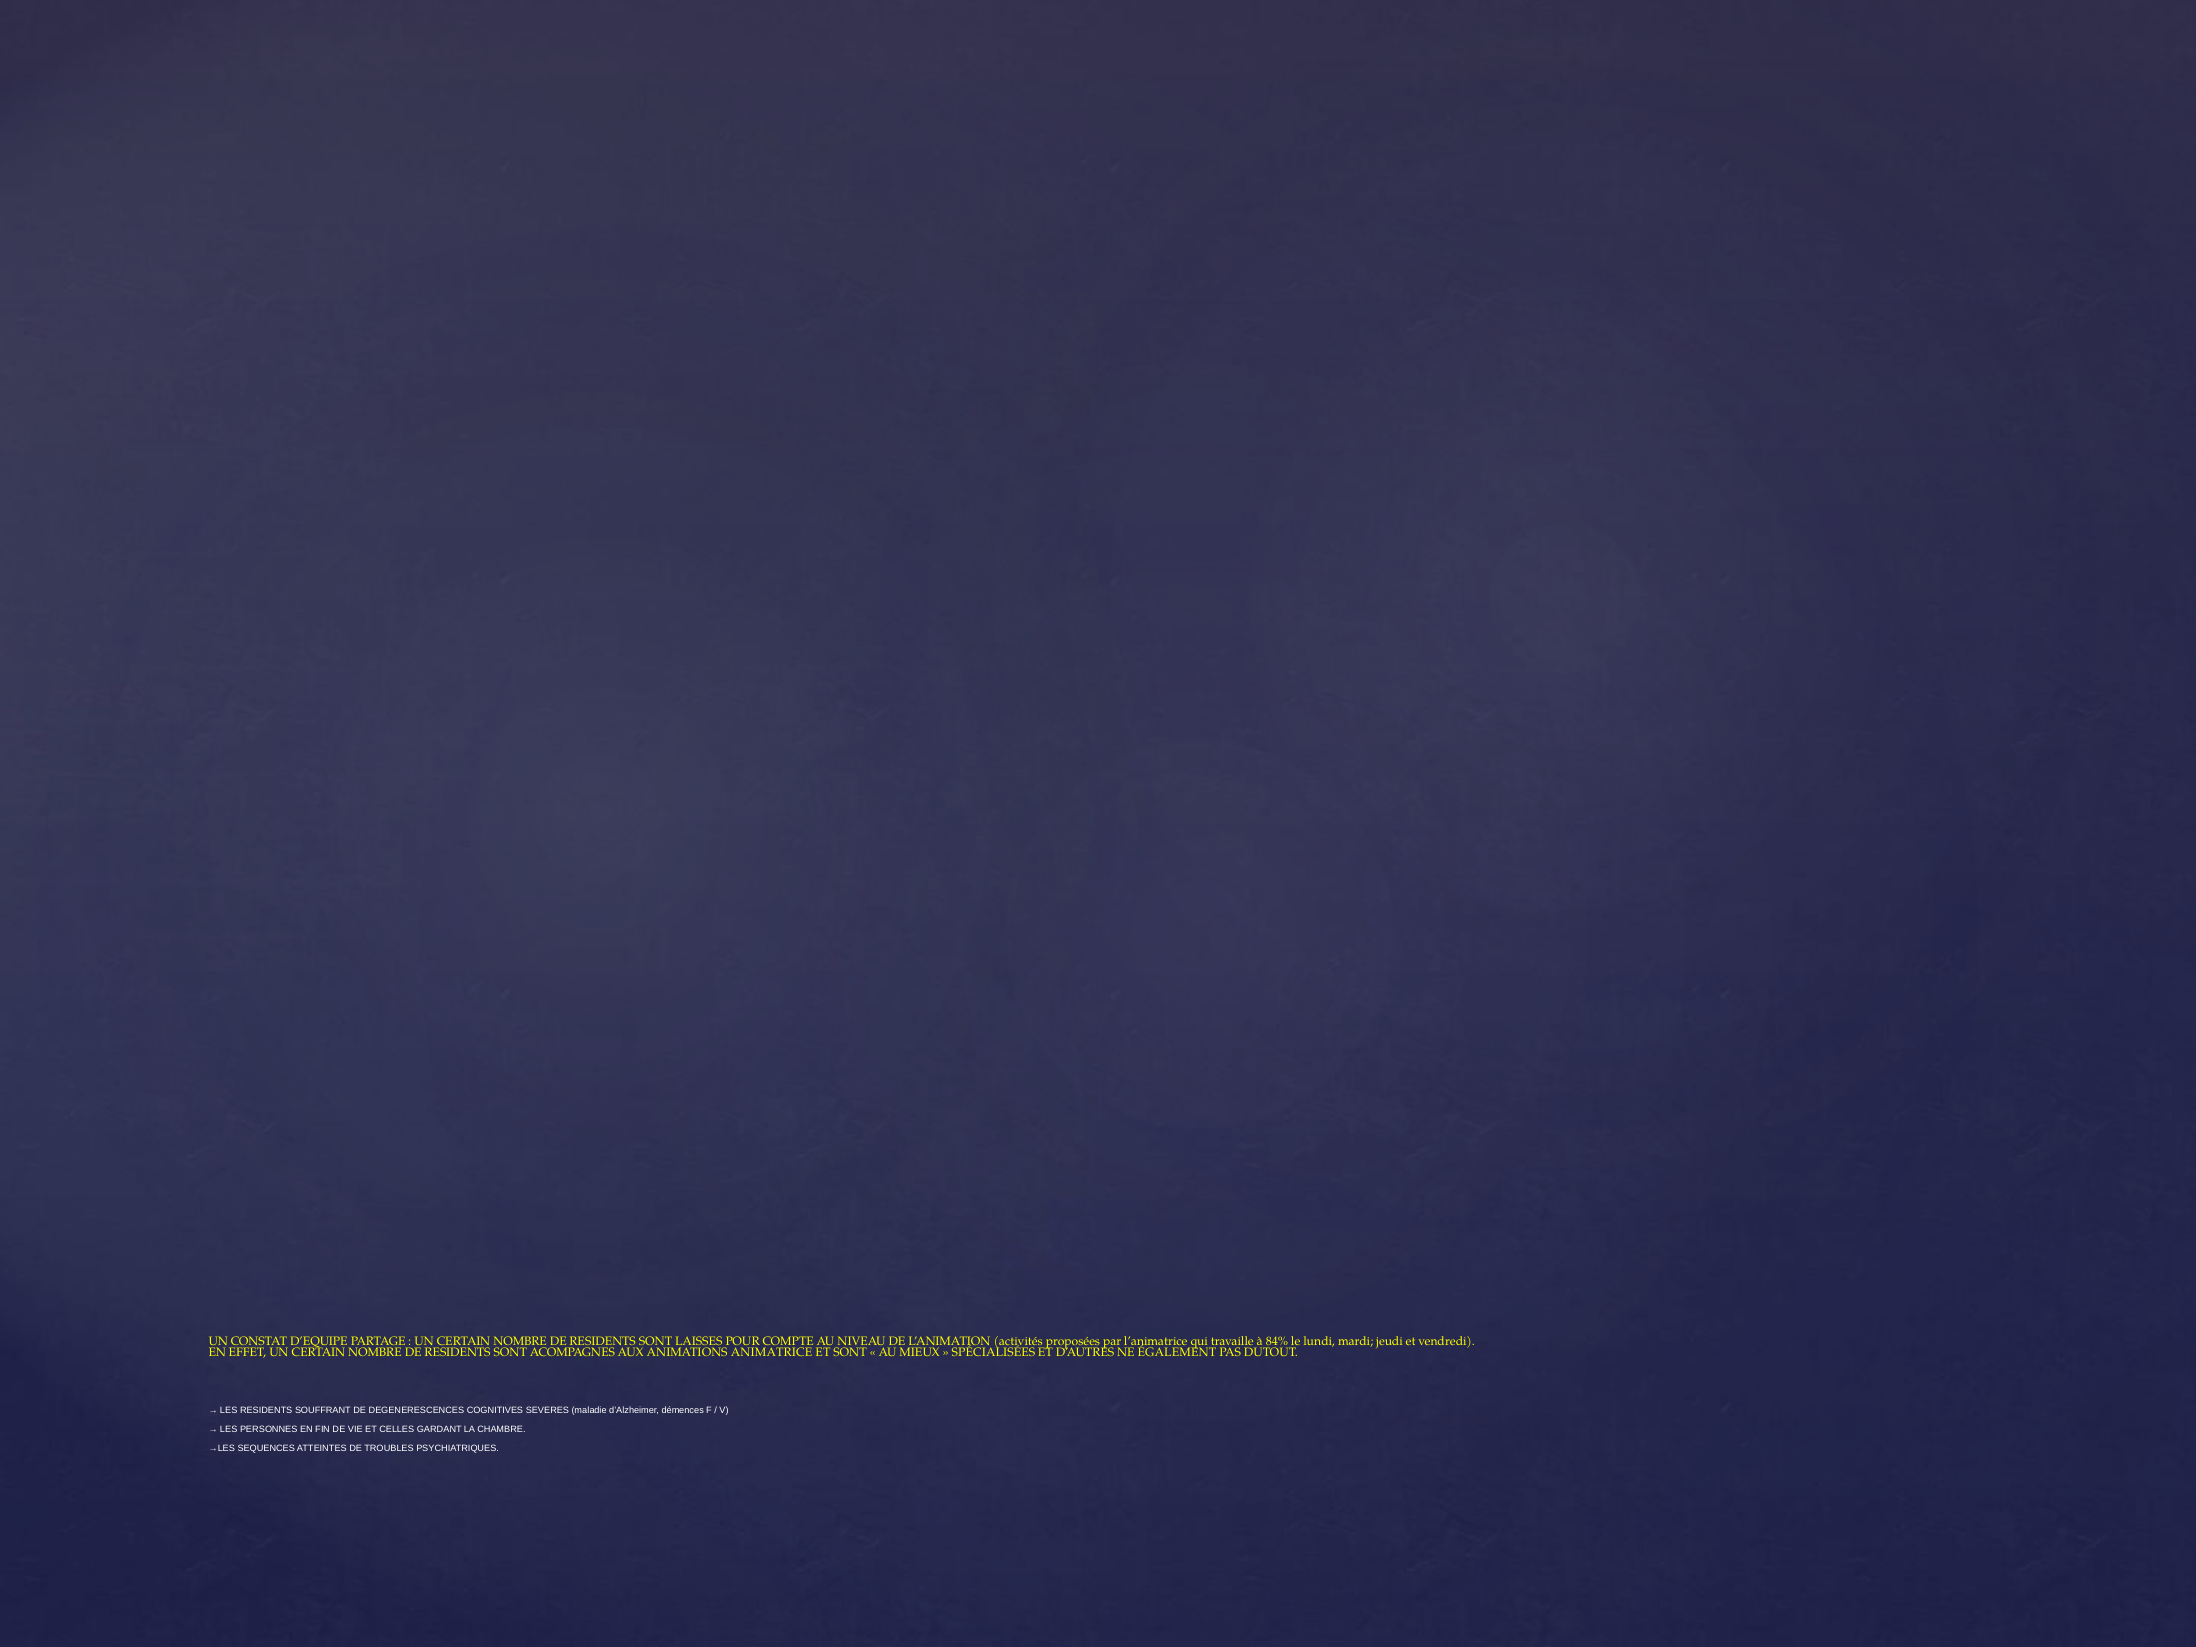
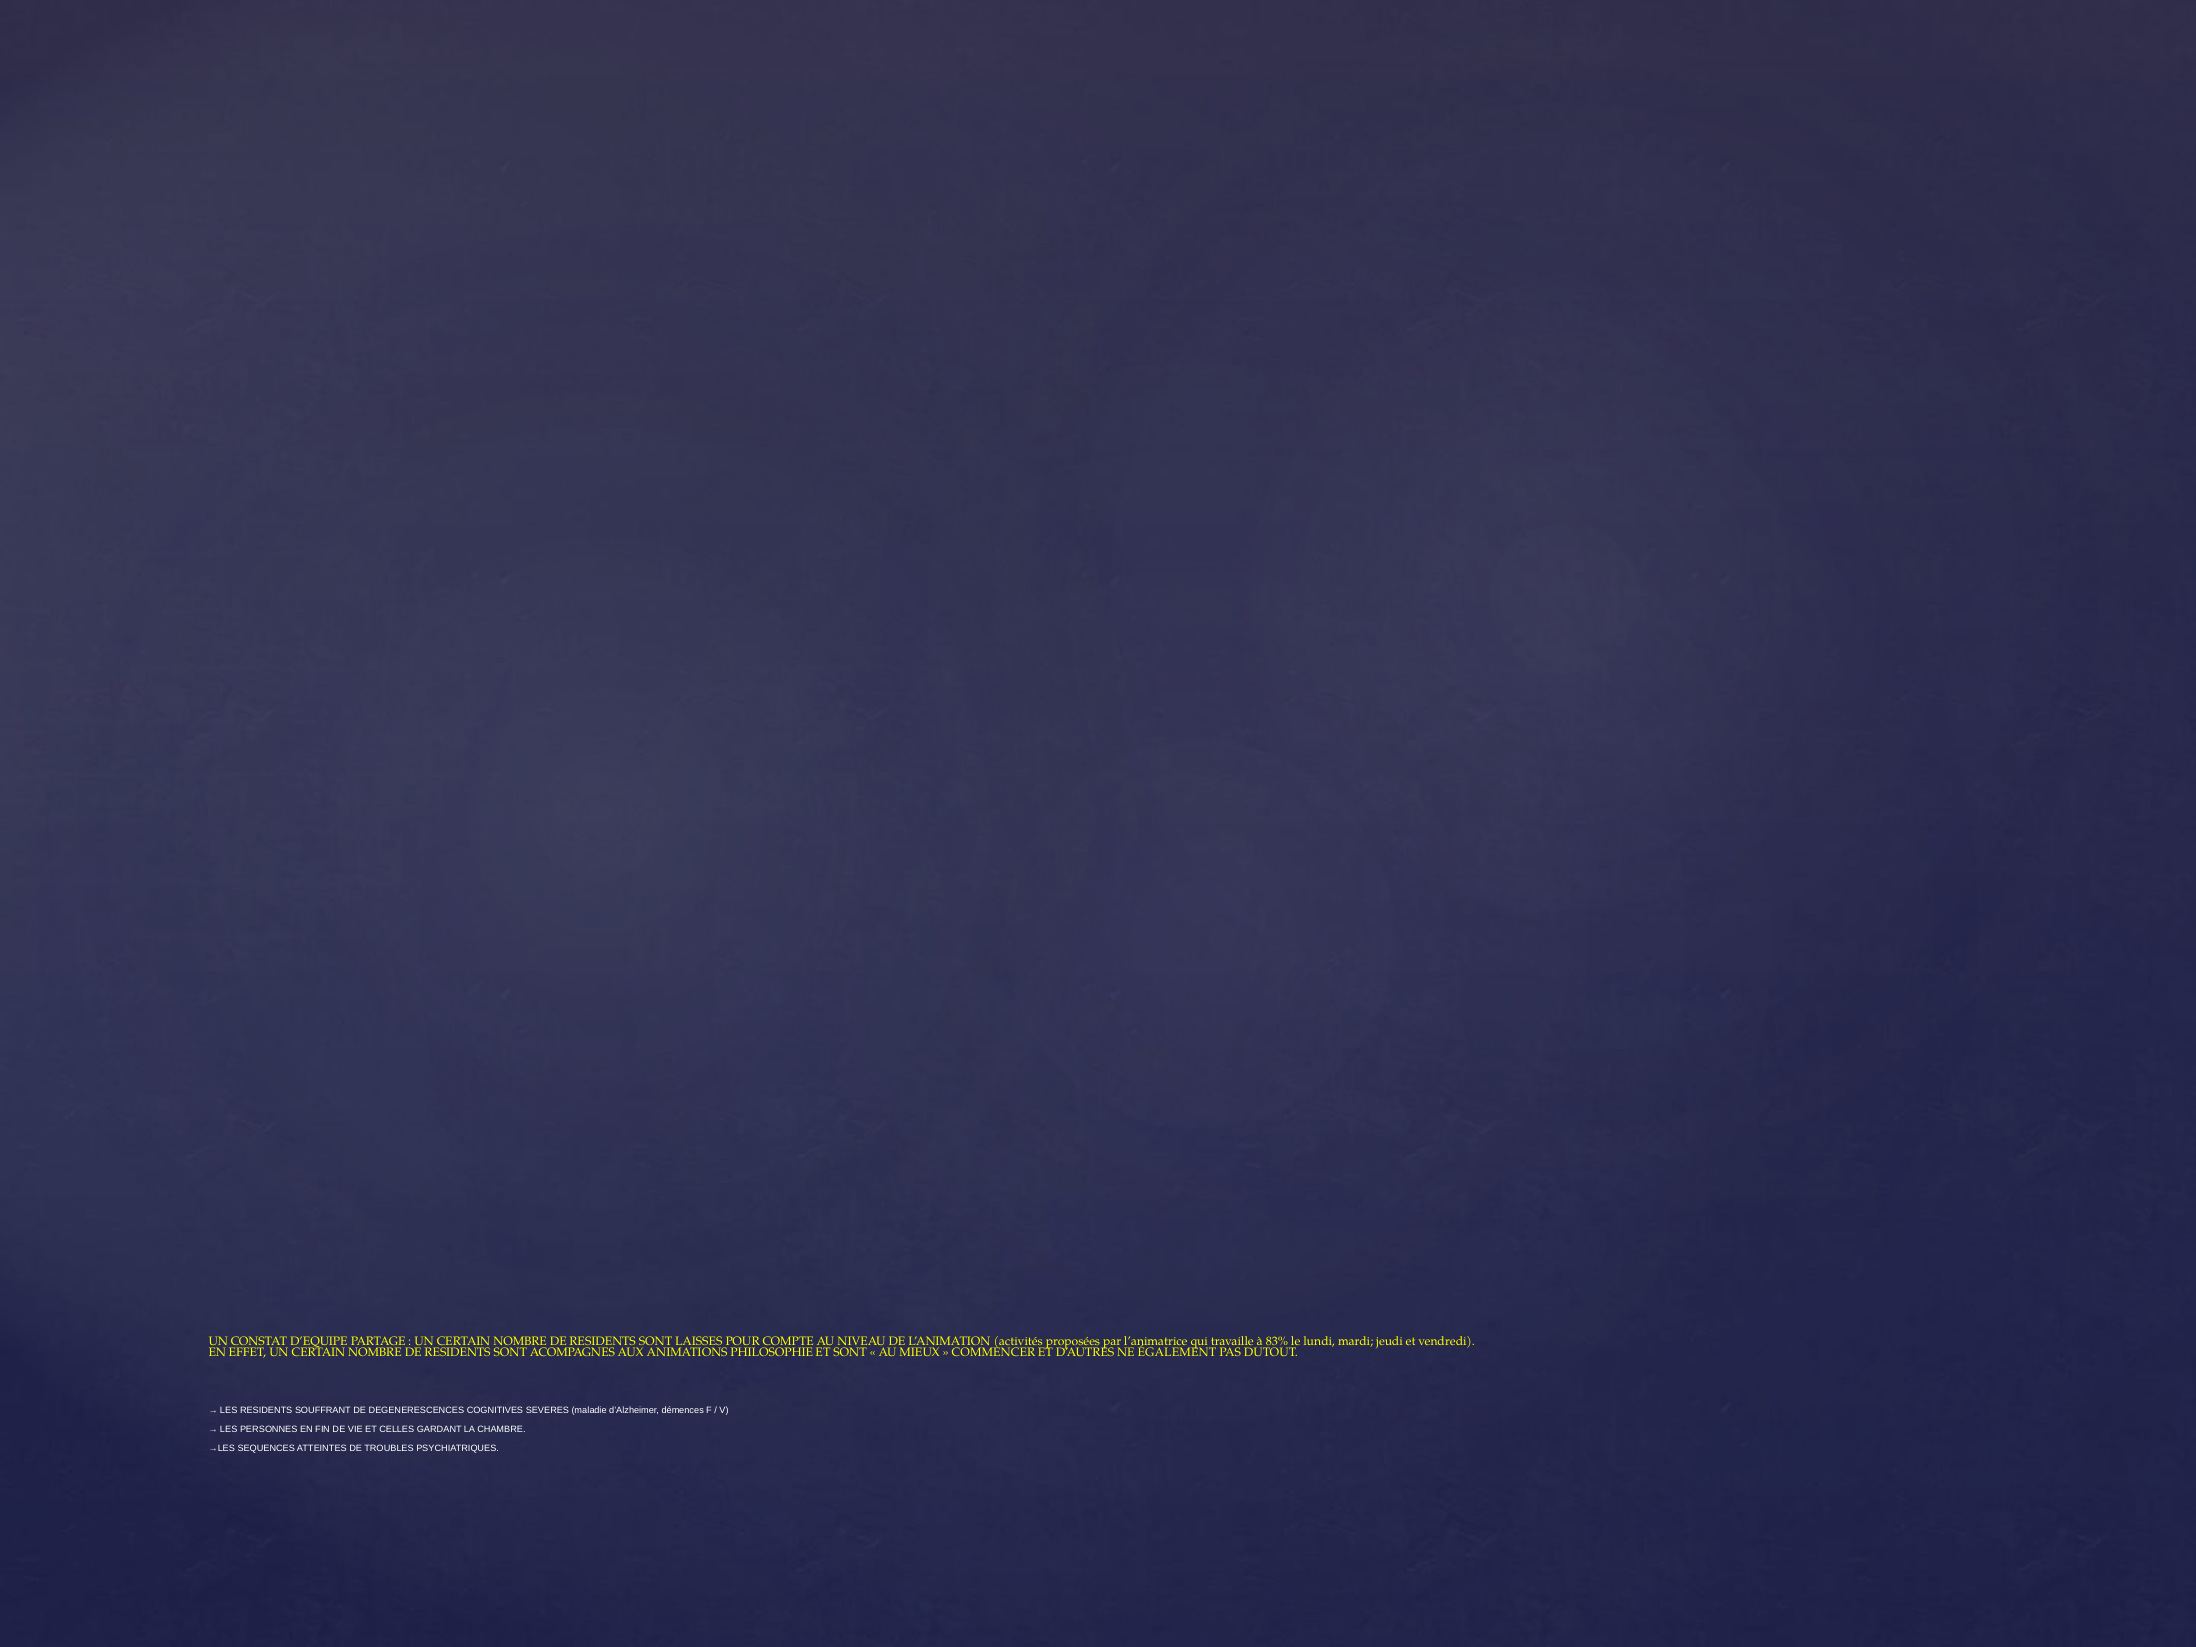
84%: 84% -> 83% (1277, 1342)
ANIMATRICE: ANIMATRICE -> PHILOSOPHIE (772, 1353)
SPÉCIALISÉES: SPÉCIALISÉES -> COMMENCER (993, 1353)
